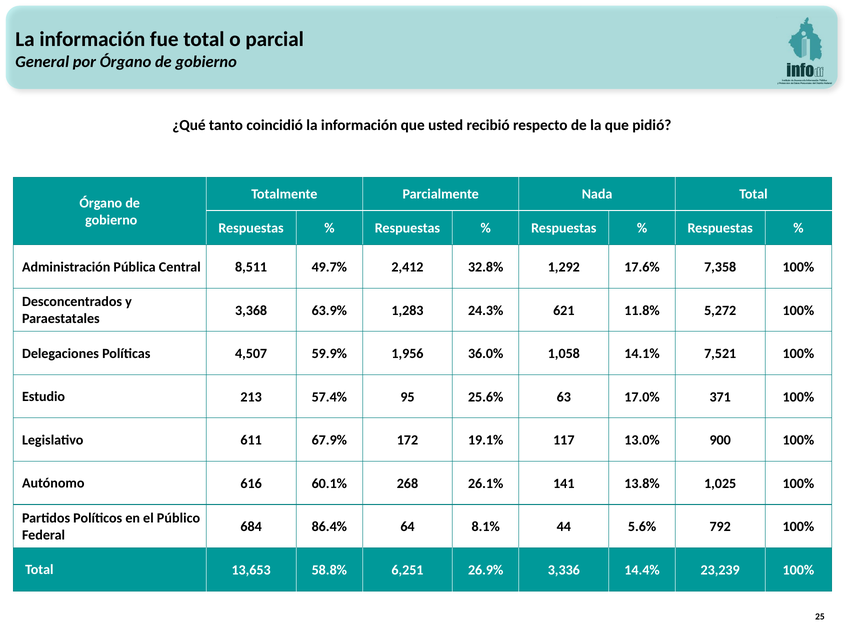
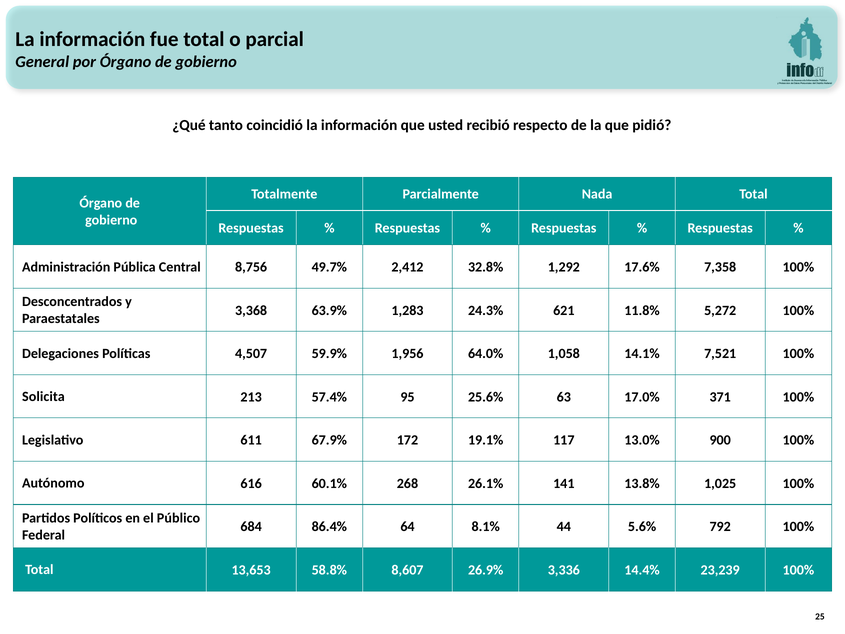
8,511: 8,511 -> 8,756 (251, 267)
36.0%: 36.0% -> 64.0% (486, 354)
Estudio: Estudio -> Solicita (43, 397)
6,251: 6,251 -> 8,607 (407, 570)
